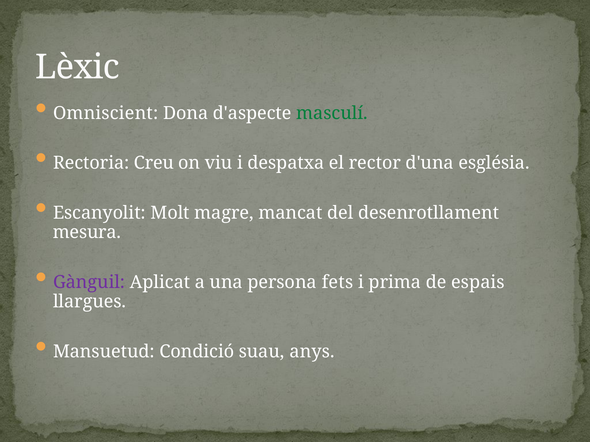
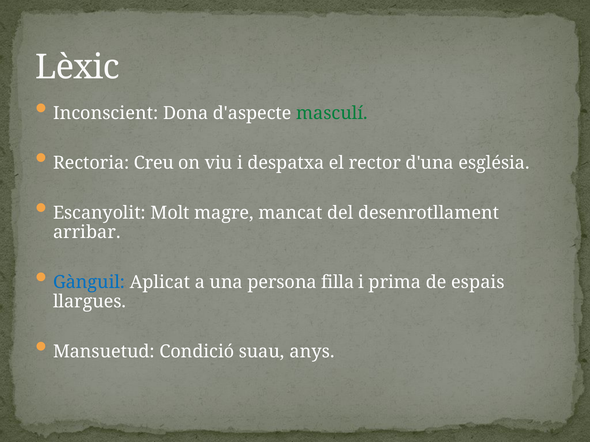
Omniscient: Omniscient -> Inconscient (106, 113)
mesura: mesura -> arribar (87, 233)
Gànguil colour: purple -> blue (89, 283)
fets: fets -> filla (338, 283)
